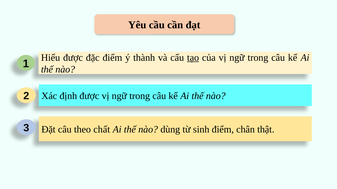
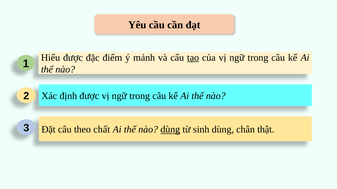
thành: thành -> mảnh (144, 58)
dùng underline: none -> present (170, 130)
sinh điểm: điểm -> dùng (223, 130)
